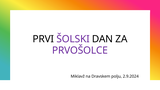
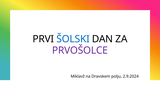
ŠOLSKI colour: purple -> blue (73, 39)
